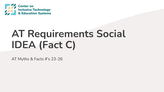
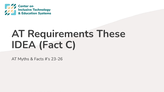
Social: Social -> These (111, 34)
